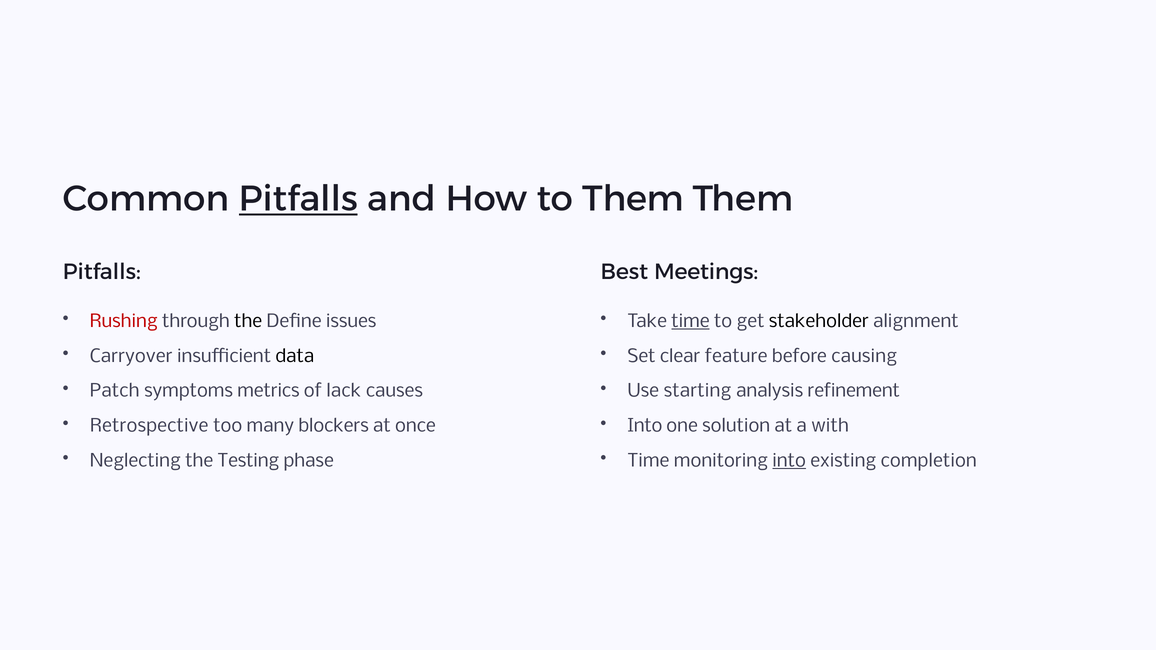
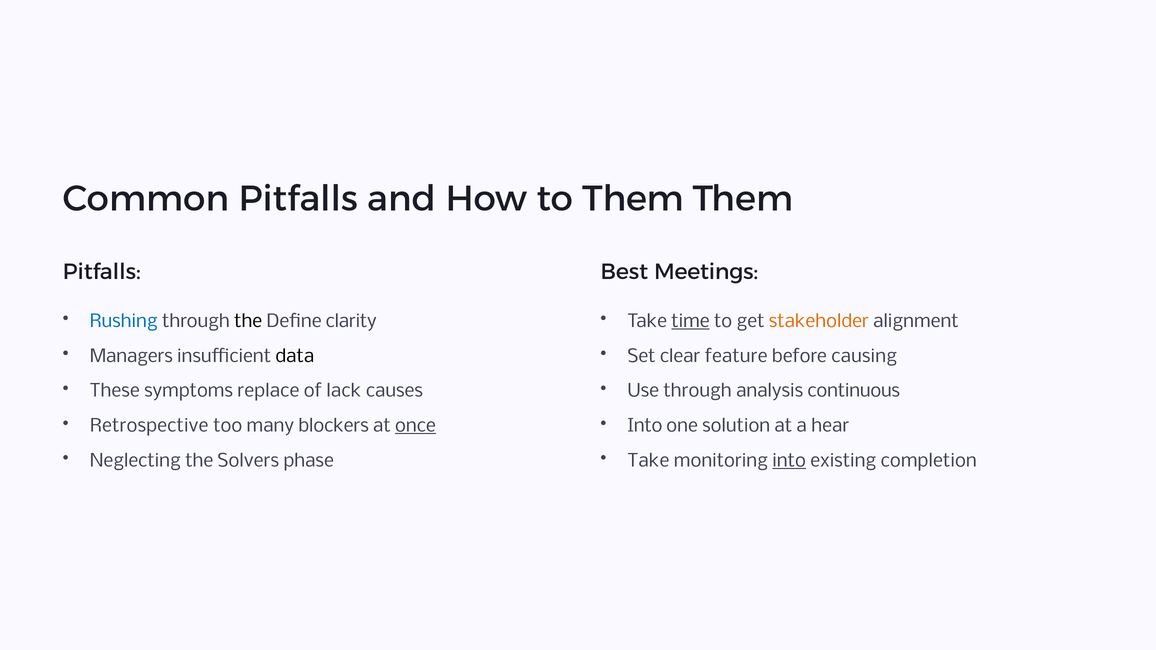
Pitfalls underline: present -> none (298, 199)
Rushing colour: red -> blue (124, 321)
issues: issues -> clarity (351, 321)
stakeholder colour: black -> orange (819, 321)
Carryover: Carryover -> Managers (131, 356)
Patch: Patch -> These (115, 391)
metrics: metrics -> replace (268, 391)
Use starting: starting -> through (698, 391)
refinement: refinement -> continuous (854, 391)
once underline: none -> present (415, 426)
with: with -> hear (830, 426)
Testing: Testing -> Solvers (248, 461)
Time: Time -> Take (648, 461)
